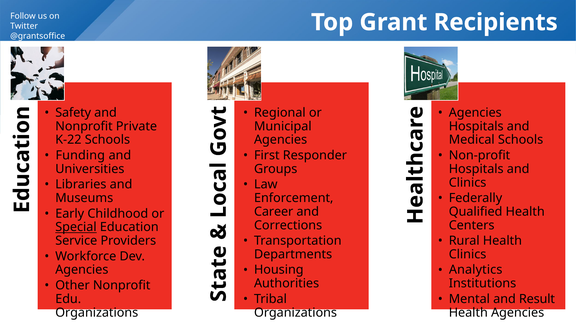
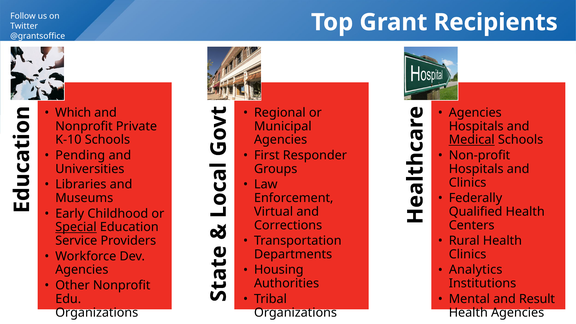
Safety: Safety -> Which (73, 113)
K-22: K-22 -> K-10 (68, 140)
Medical underline: none -> present (472, 140)
Funding: Funding -> Pending (80, 155)
Career: Career -> Virtual (274, 212)
